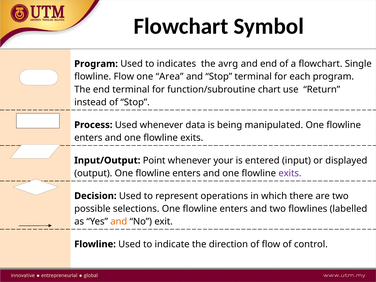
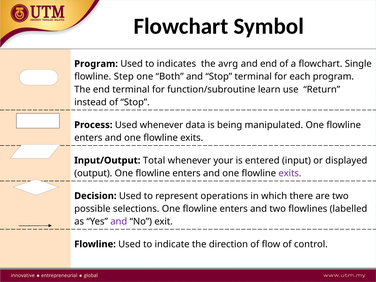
flowline Flow: Flow -> Step (124, 77)
Area: Area -> Both (170, 77)
chart: chart -> learn (269, 89)
Point: Point -> Total (154, 160)
and colour: orange -> purple (119, 221)
